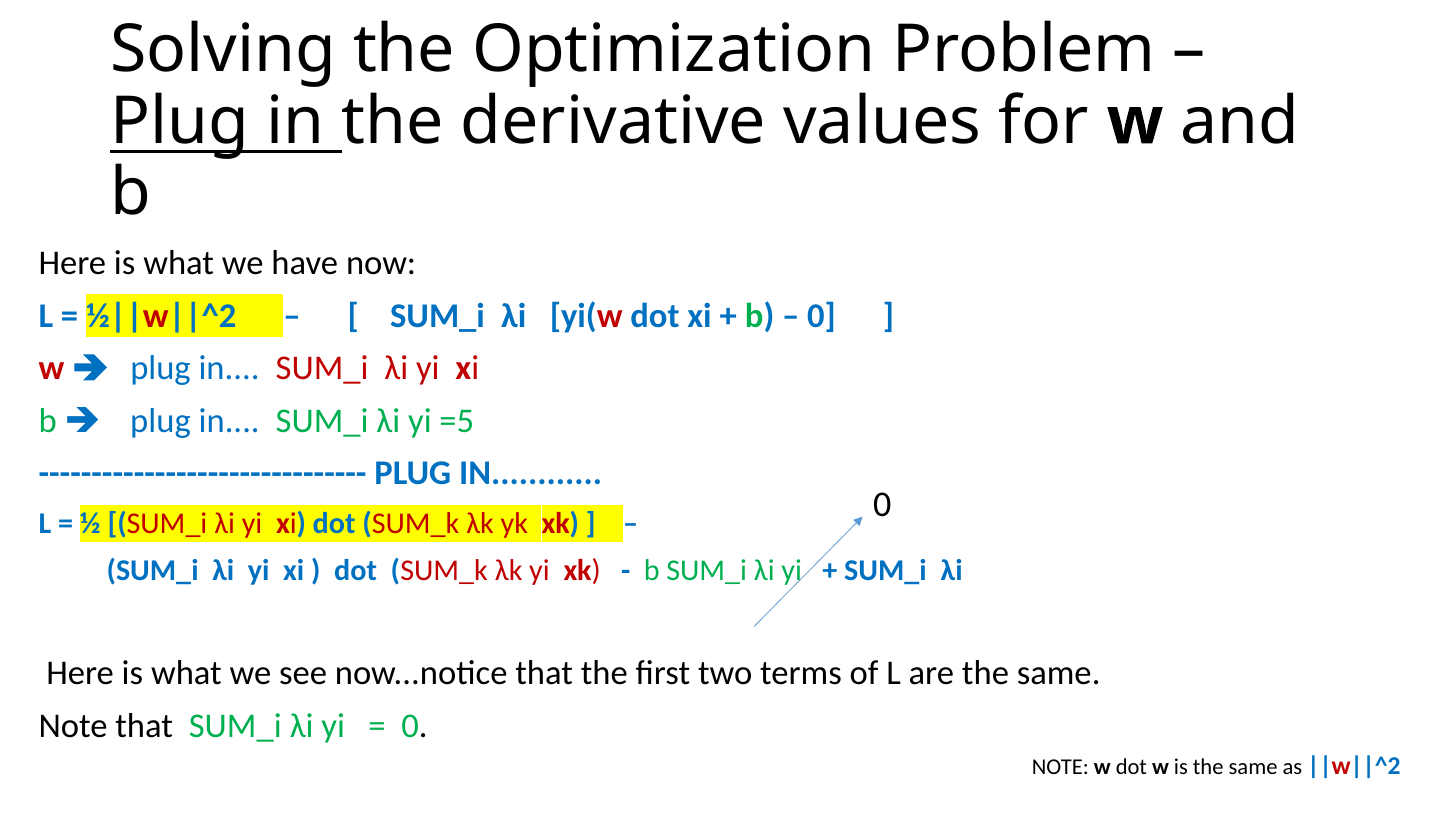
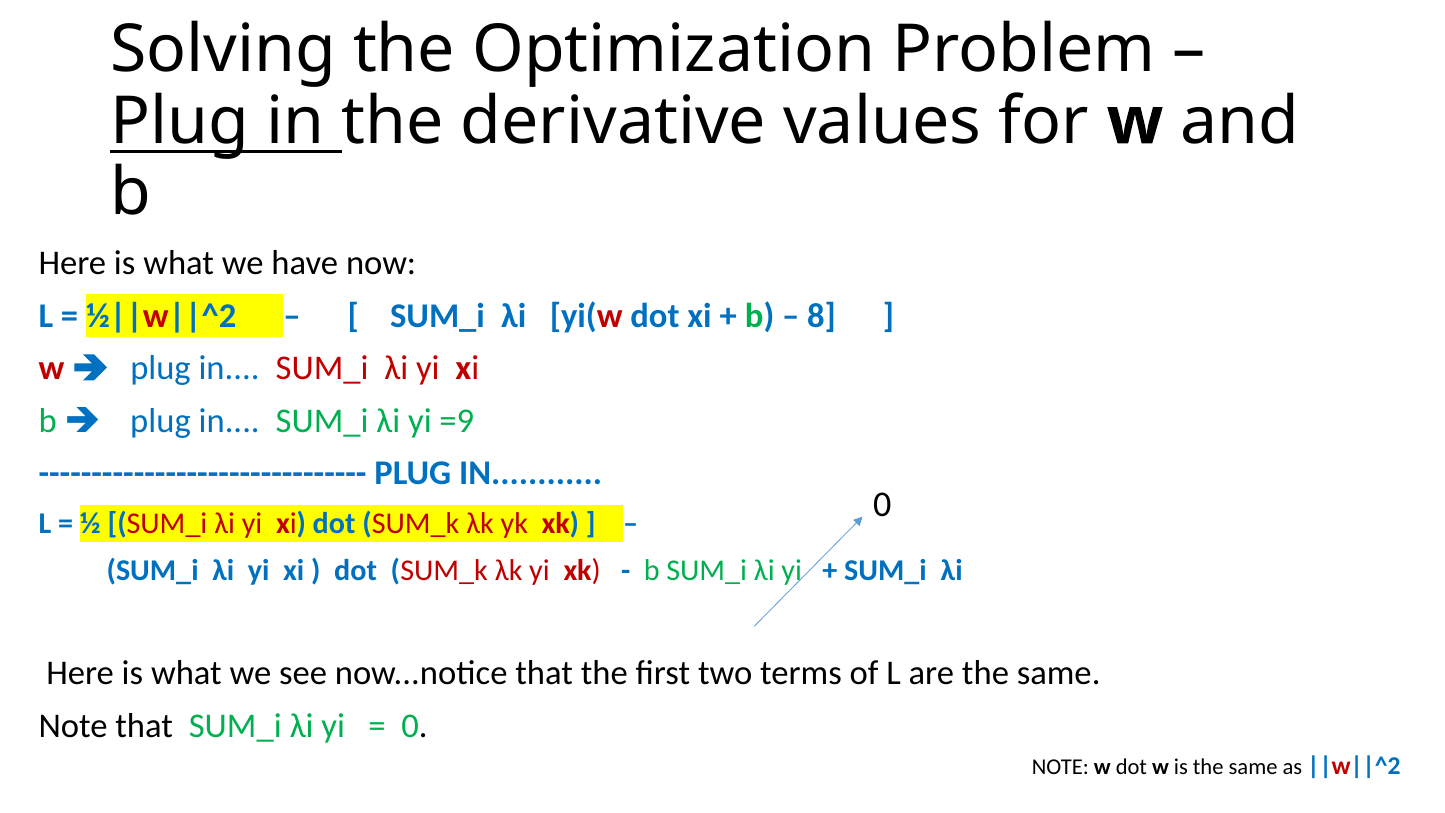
0: 0 -> 8 (821, 316)
=5: =5 -> =9 (457, 421)
